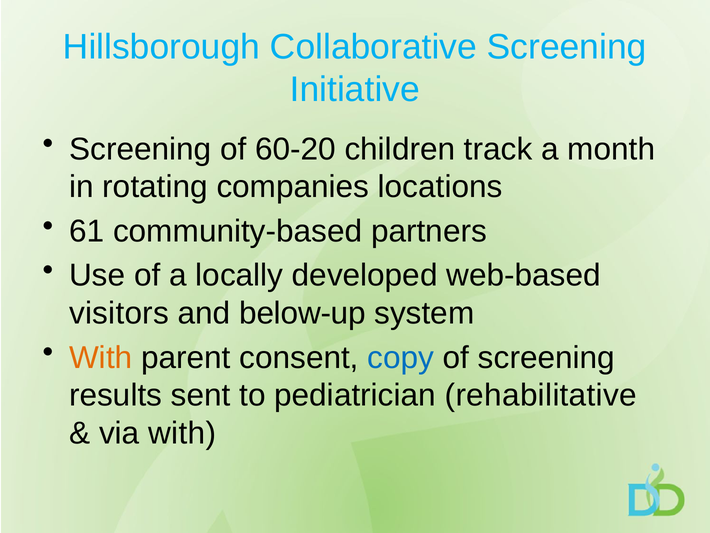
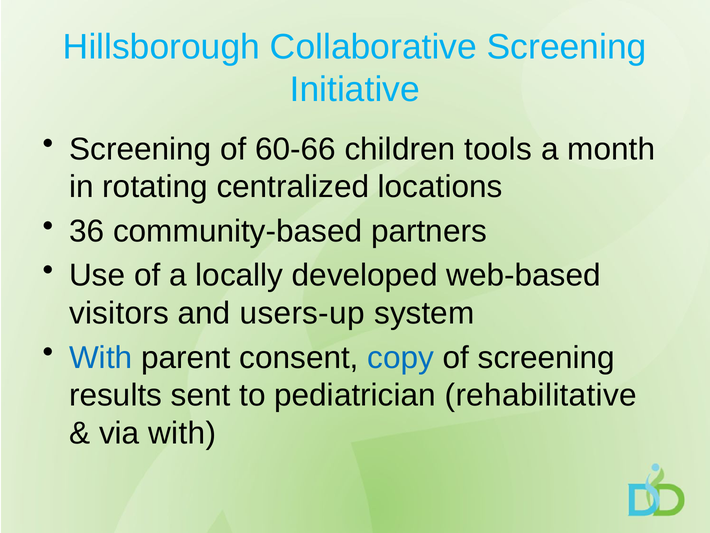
60-20: 60-20 -> 60-66 (296, 149)
track: track -> tools (498, 149)
companies: companies -> centralized (293, 187)
61: 61 -> 36 (87, 231)
below-up: below-up -> users-up (302, 313)
With colour: orange -> blue (101, 357)
